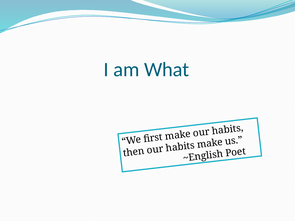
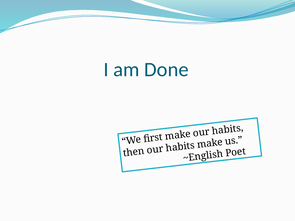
What: What -> Done (166, 70)
